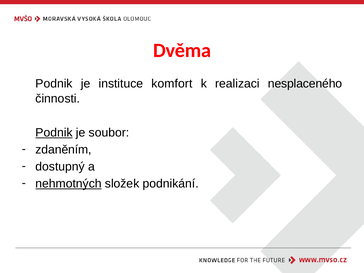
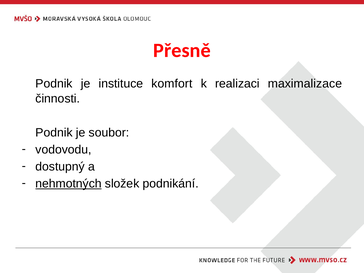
Dvěma: Dvěma -> Přesně (182, 50)
nesplaceného: nesplaceného -> maximalizace (305, 84)
Podnik underline: present -> none (54, 133)
zdaněním: zdaněním -> vodovodu (63, 150)
